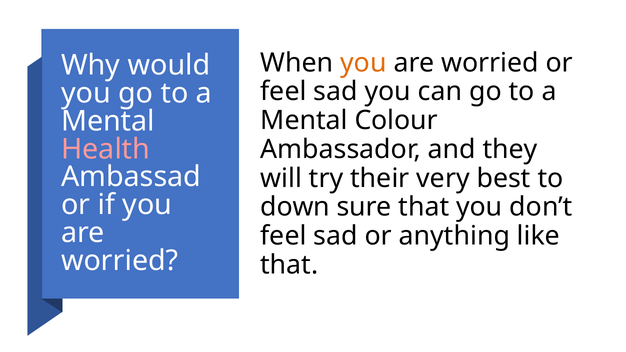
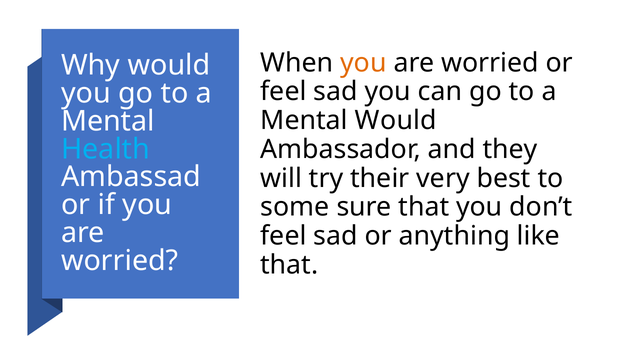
Mental Colour: Colour -> Would (396, 121)
Health colour: pink -> light blue (106, 149)
down: down -> some (295, 207)
